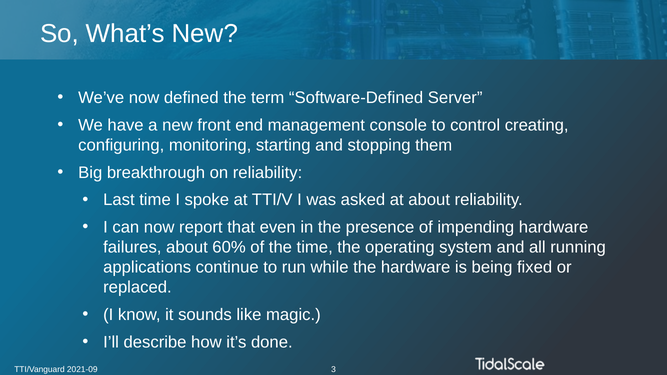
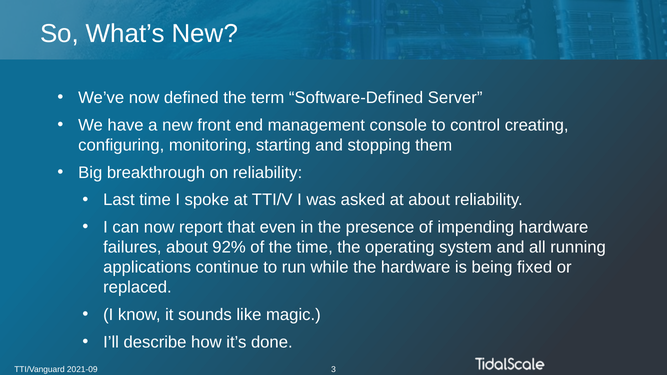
60%: 60% -> 92% (229, 247)
